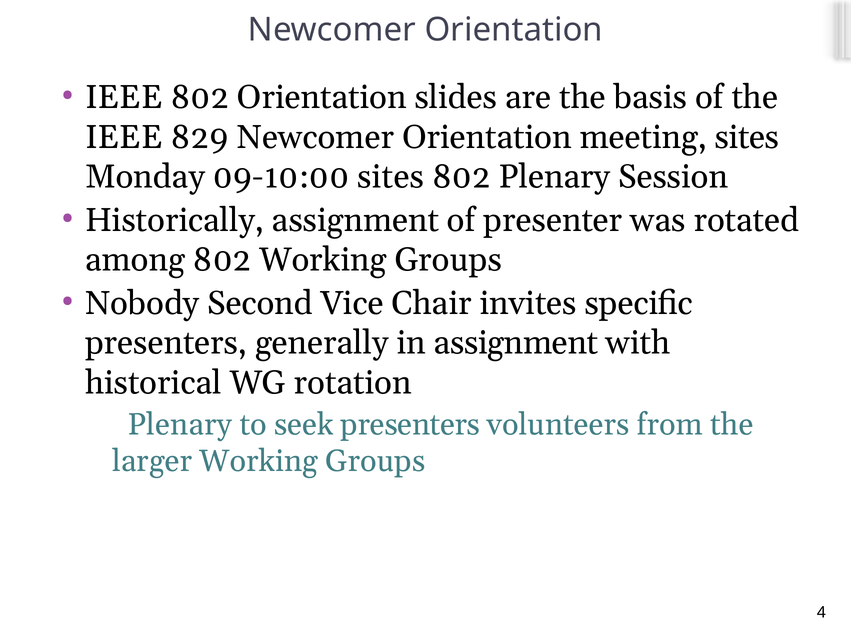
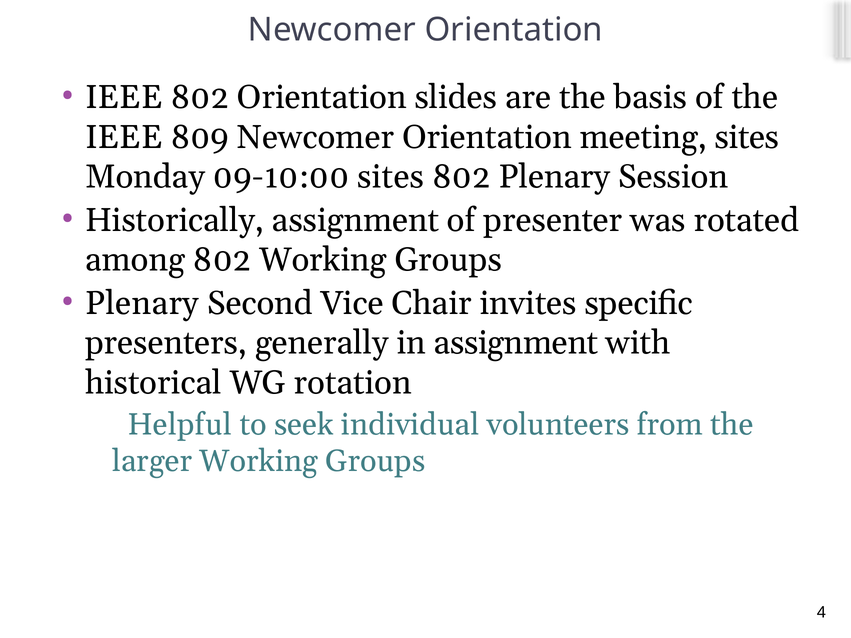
829: 829 -> 809 (200, 137)
Nobody: Nobody -> Plenary (142, 303)
Plenary: Plenary -> Helpful (180, 425)
seek presenters: presenters -> individual (410, 425)
